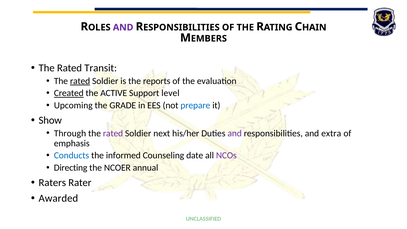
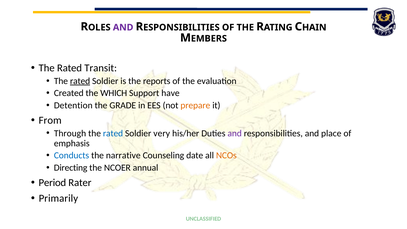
Created underline: present -> none (69, 93)
ACTIVE: ACTIVE -> WHICH (114, 93)
level: level -> have (171, 93)
Upcoming: Upcoming -> Detention (73, 105)
prepare colour: blue -> orange (195, 105)
Show: Show -> From (50, 120)
rated colour: purple -> blue (113, 133)
next: next -> very (162, 133)
extra: extra -> place (331, 133)
informed: informed -> narrative (123, 155)
NCOs colour: purple -> orange (226, 155)
Raters: Raters -> Period (52, 183)
Awarded: Awarded -> Primarily (58, 198)
